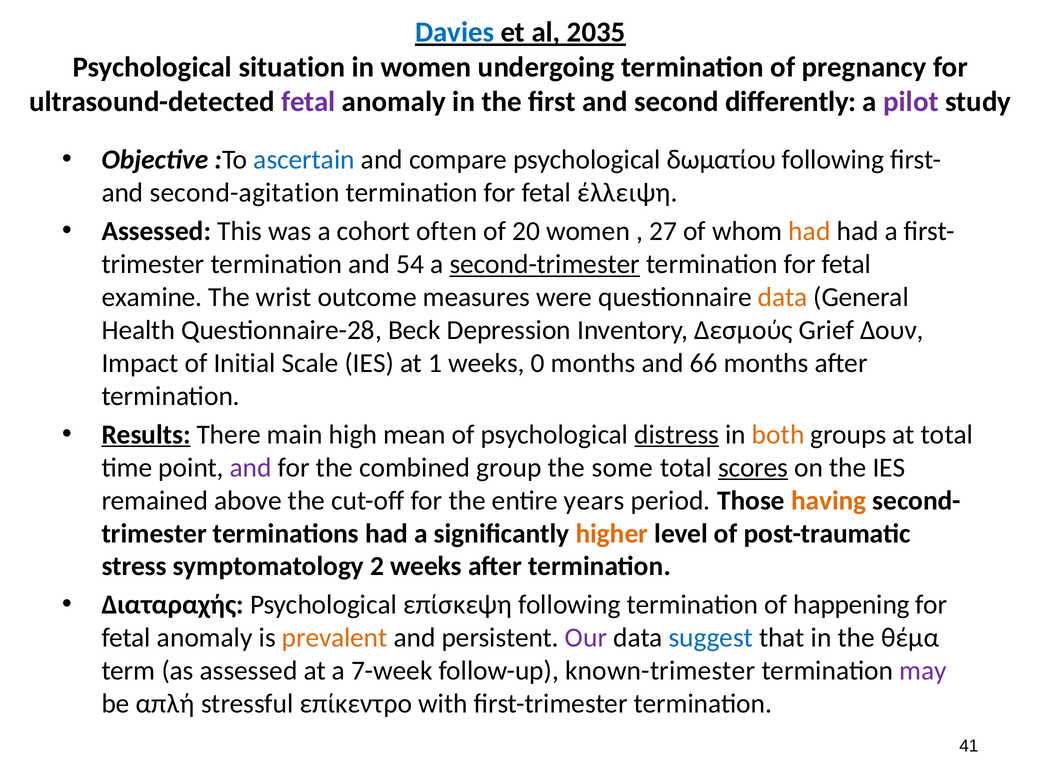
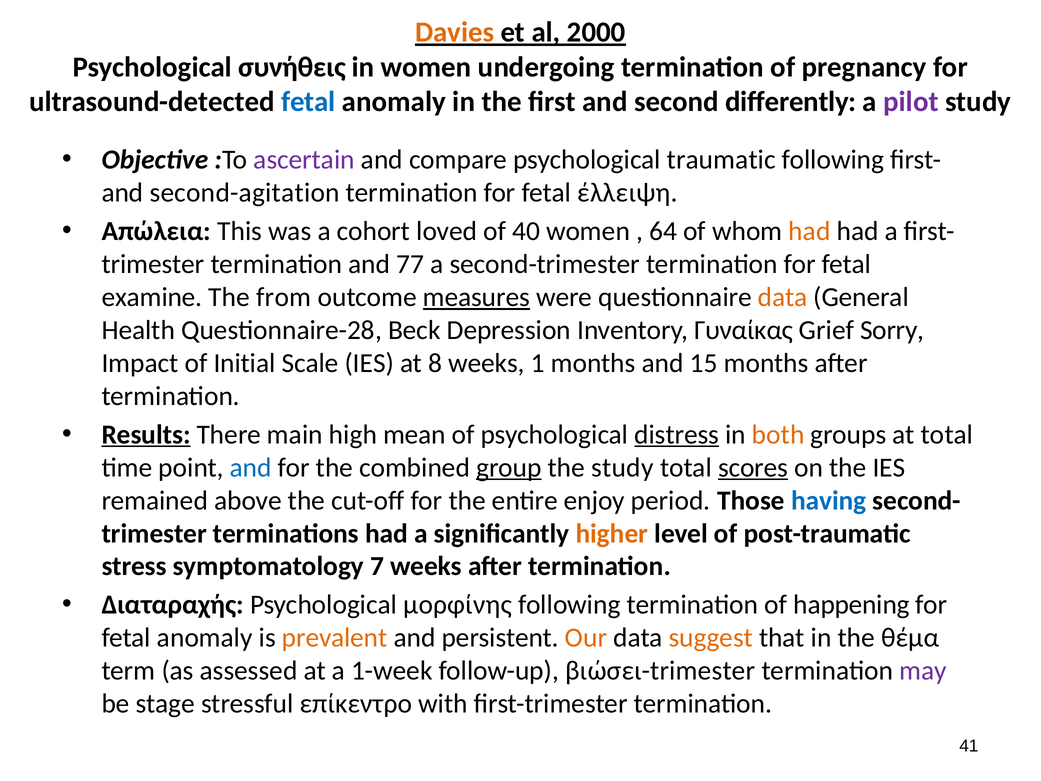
Davies colour: blue -> orange (455, 32)
2035: 2035 -> 2000 (596, 32)
situation: situation -> συνήθεις (292, 67)
fetal colour: purple -> blue (308, 102)
ascertain colour: blue -> purple (304, 160)
δωματίου: δωματίου -> traumatic (721, 160)
Assessed: Assessed -> Απώλεια (156, 231)
often: often -> loved (447, 231)
20: 20 -> 40 (526, 231)
27: 27 -> 64 (663, 231)
54: 54 -> 77 (410, 264)
second-trimester underline: present -> none (545, 264)
wrist: wrist -> from (284, 297)
measures underline: none -> present (476, 297)
Δεσμούς: Δεσμούς -> Γυναίκας (744, 330)
Δουν: Δουν -> Sorry (892, 330)
1: 1 -> 8 (435, 363)
0: 0 -> 1 (538, 363)
66: 66 -> 15 (704, 363)
and colour: purple -> blue (251, 467)
group underline: none -> present (509, 467)
the some: some -> study (622, 467)
years: years -> enjoy (594, 500)
having colour: orange -> blue (829, 500)
2: 2 -> 7 (377, 566)
επίσκεψη: επίσκεψη -> μορφίνης (458, 605)
Our colour: purple -> orange (586, 638)
suggest colour: blue -> orange (711, 638)
7-week: 7-week -> 1-week (392, 671)
known-trimester: known-trimester -> βιώσει-trimester (660, 671)
απλή: απλή -> stage (165, 704)
